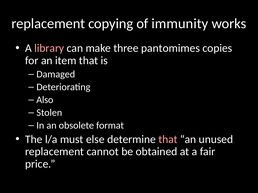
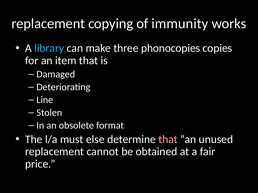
library colour: pink -> light blue (49, 48)
pantomimes: pantomimes -> phonocopies (171, 48)
Also: Also -> Line (45, 100)
